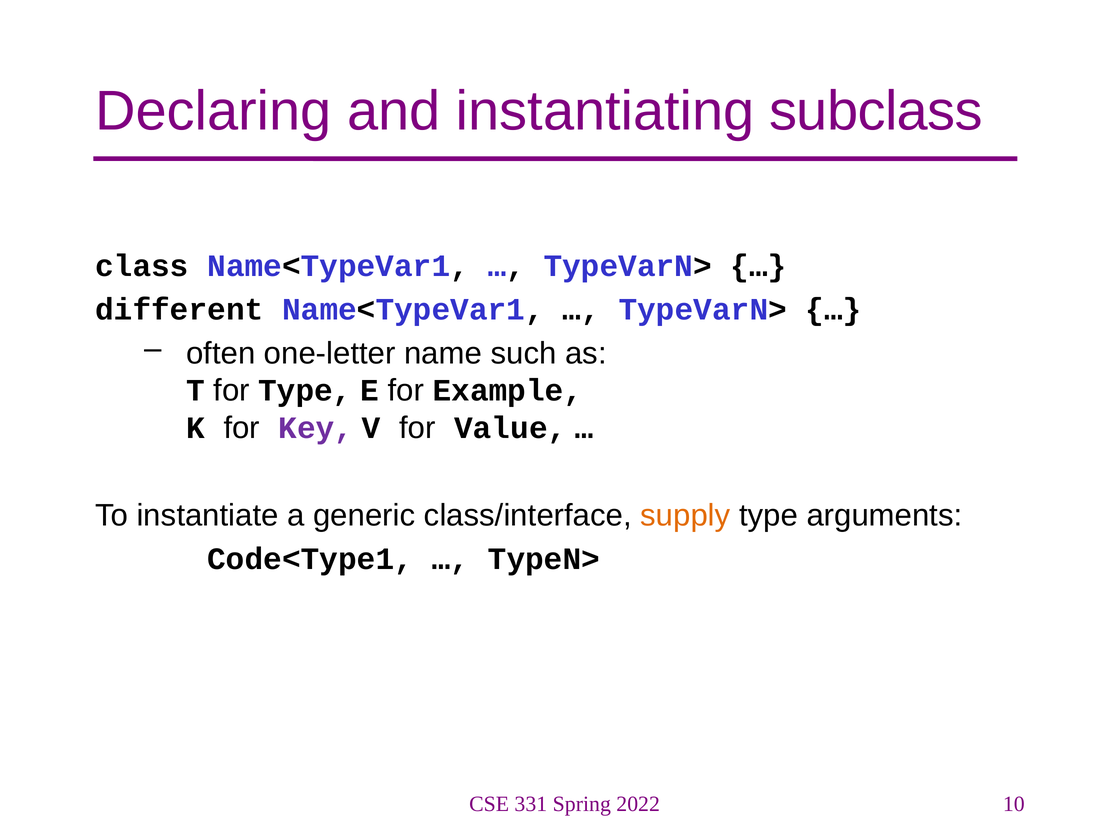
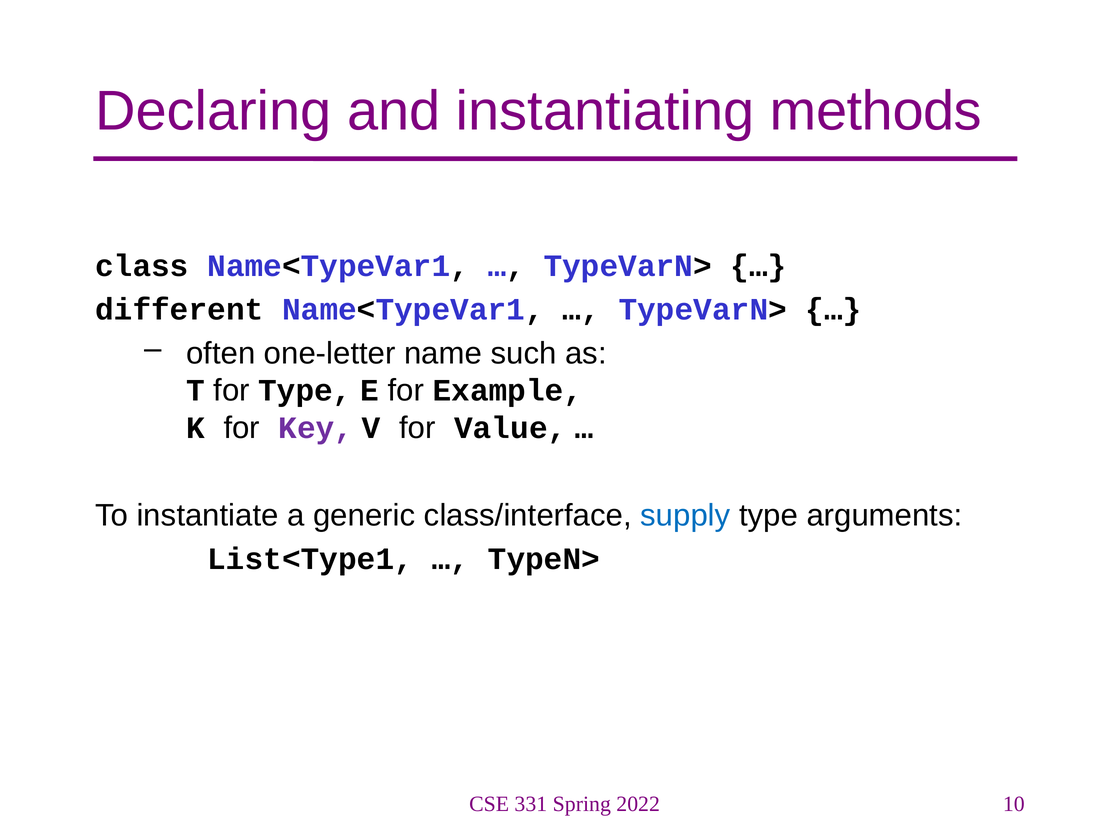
subclass: subclass -> methods (876, 111)
supply colour: orange -> blue (685, 515)
Code<Type1: Code<Type1 -> List<Type1 (310, 559)
